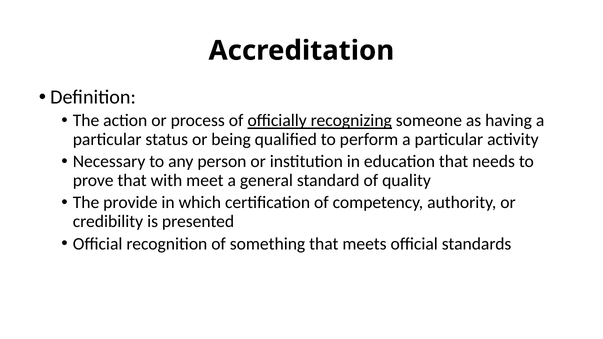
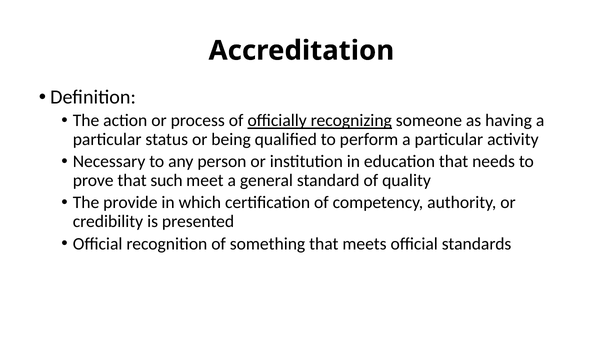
with: with -> such (167, 181)
